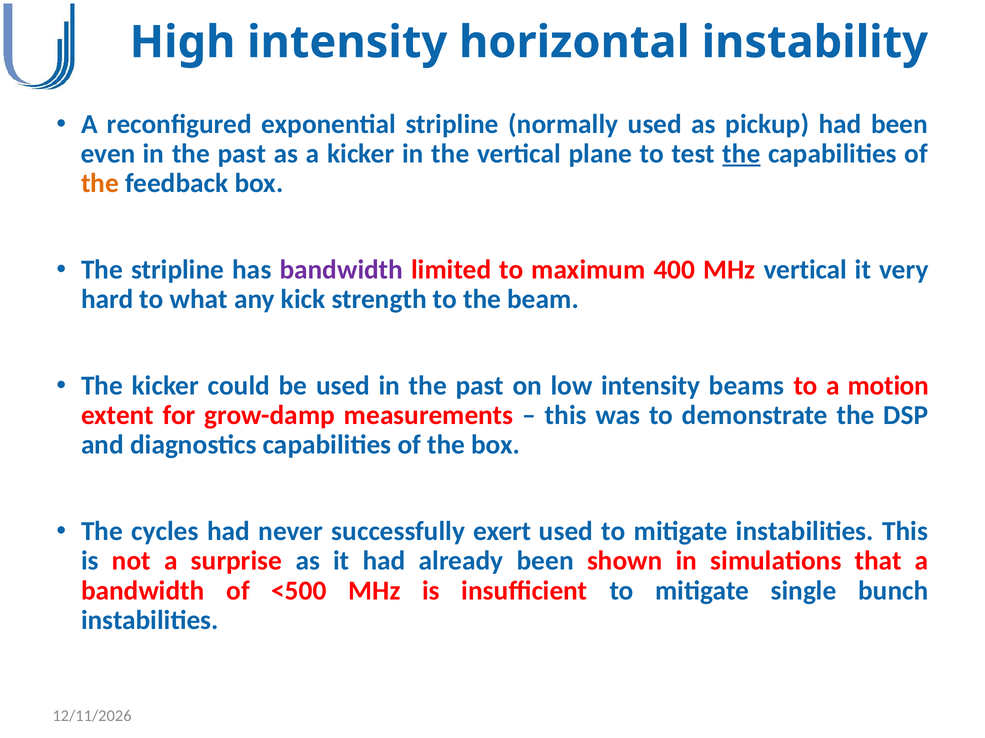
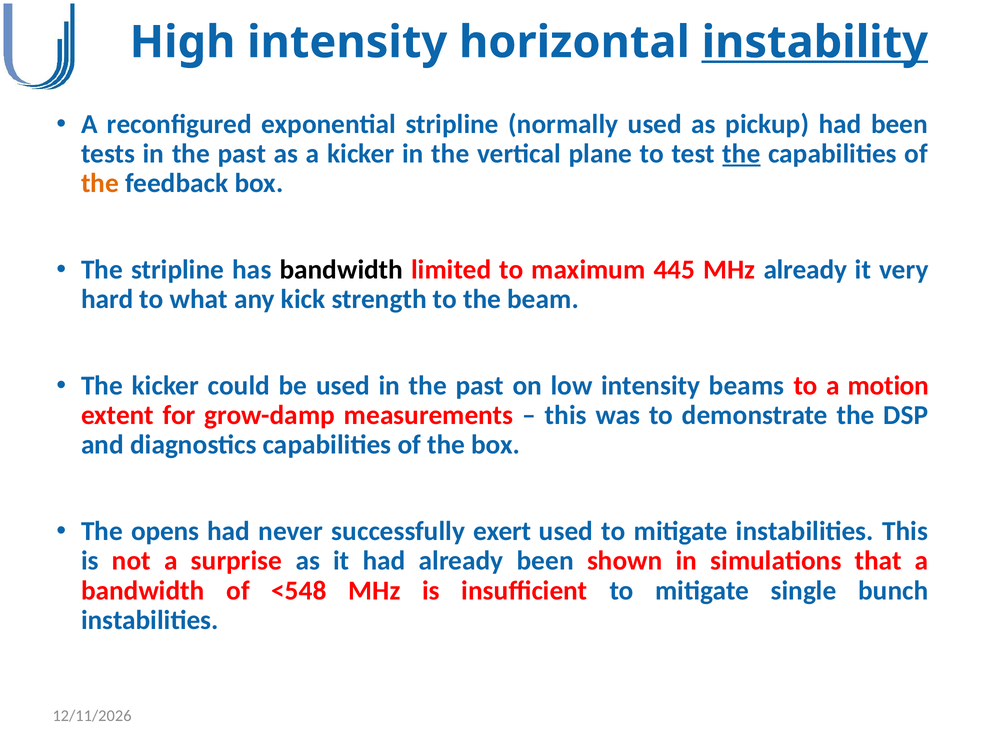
instability underline: none -> present (815, 42)
even: even -> tests (108, 154)
bandwidth colour: purple -> black (341, 270)
400: 400 -> 445 (674, 270)
MHz vertical: vertical -> already (805, 270)
cycles: cycles -> opens (165, 532)
<500: <500 -> <548 (299, 591)
